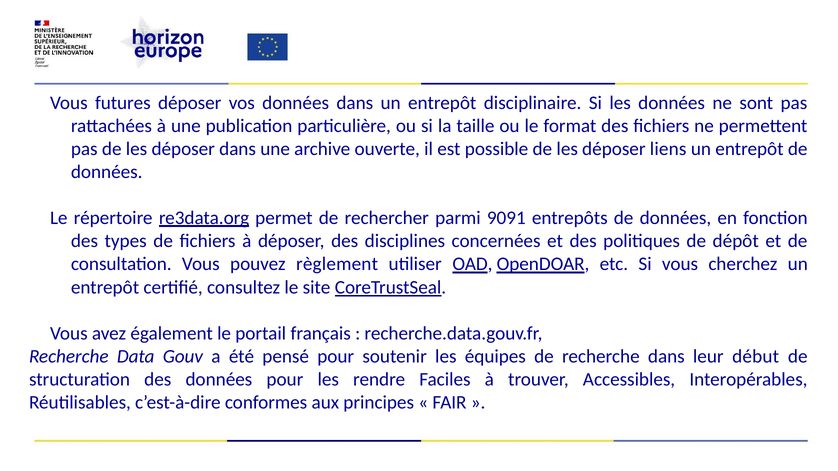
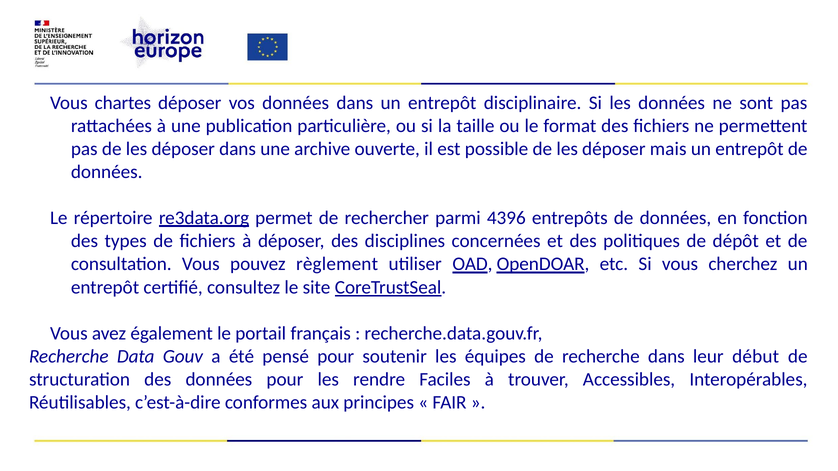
futures: futures -> chartes (123, 103)
liens: liens -> mais (668, 149)
9091: 9091 -> 4396 (506, 218)
